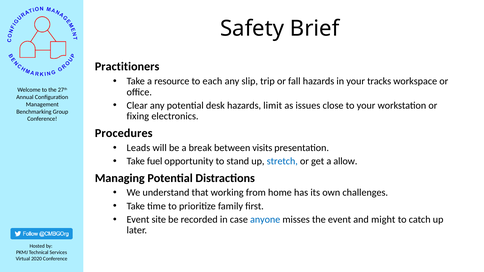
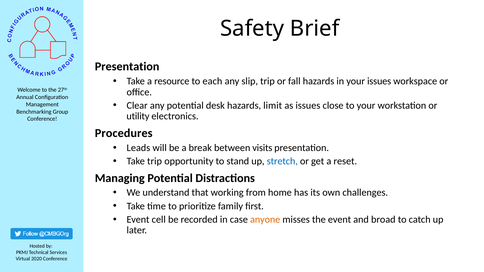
Practitioners: Practitioners -> Presentation (127, 67)
your tracks: tracks -> issues (379, 81)
fixing: fixing -> utility (138, 116)
Take fuel: fuel -> trip (155, 161)
allow: allow -> reset (345, 161)
site: site -> cell (159, 220)
anyone colour: blue -> orange (265, 220)
might: might -> broad (383, 220)
